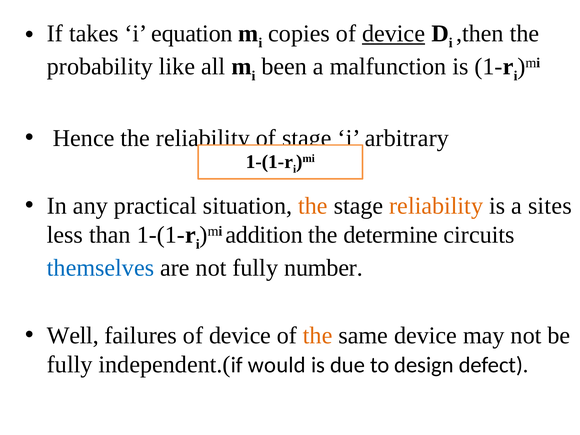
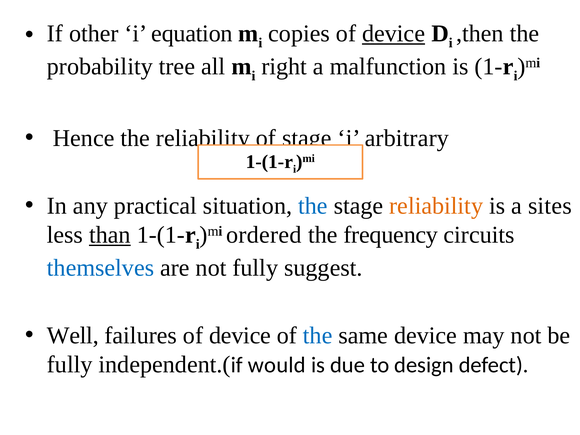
takes: takes -> other (94, 34)
like: like -> tree (177, 67)
been: been -> right (284, 67)
the colour: orange -> blue (313, 206)
than underline: none -> present (110, 235)
addition: addition -> ordered (264, 235)
determine: determine -> frequency (391, 235)
number: number -> suggest (323, 268)
the colour: orange -> blue (318, 336)
